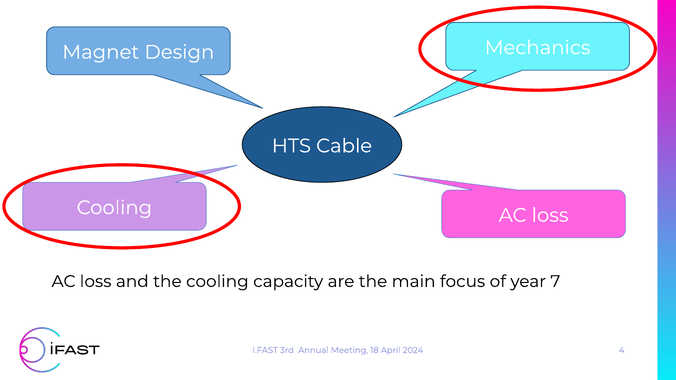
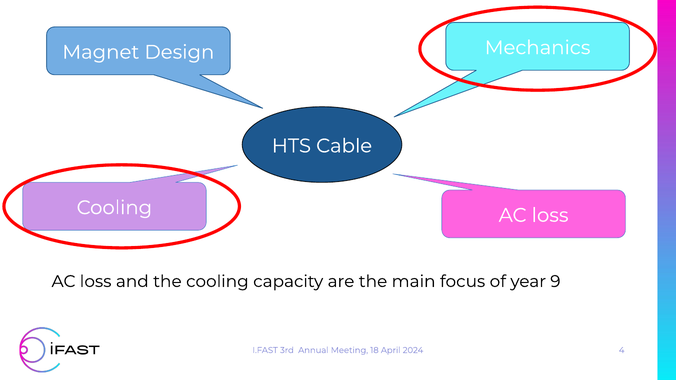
7: 7 -> 9 (555, 282)
